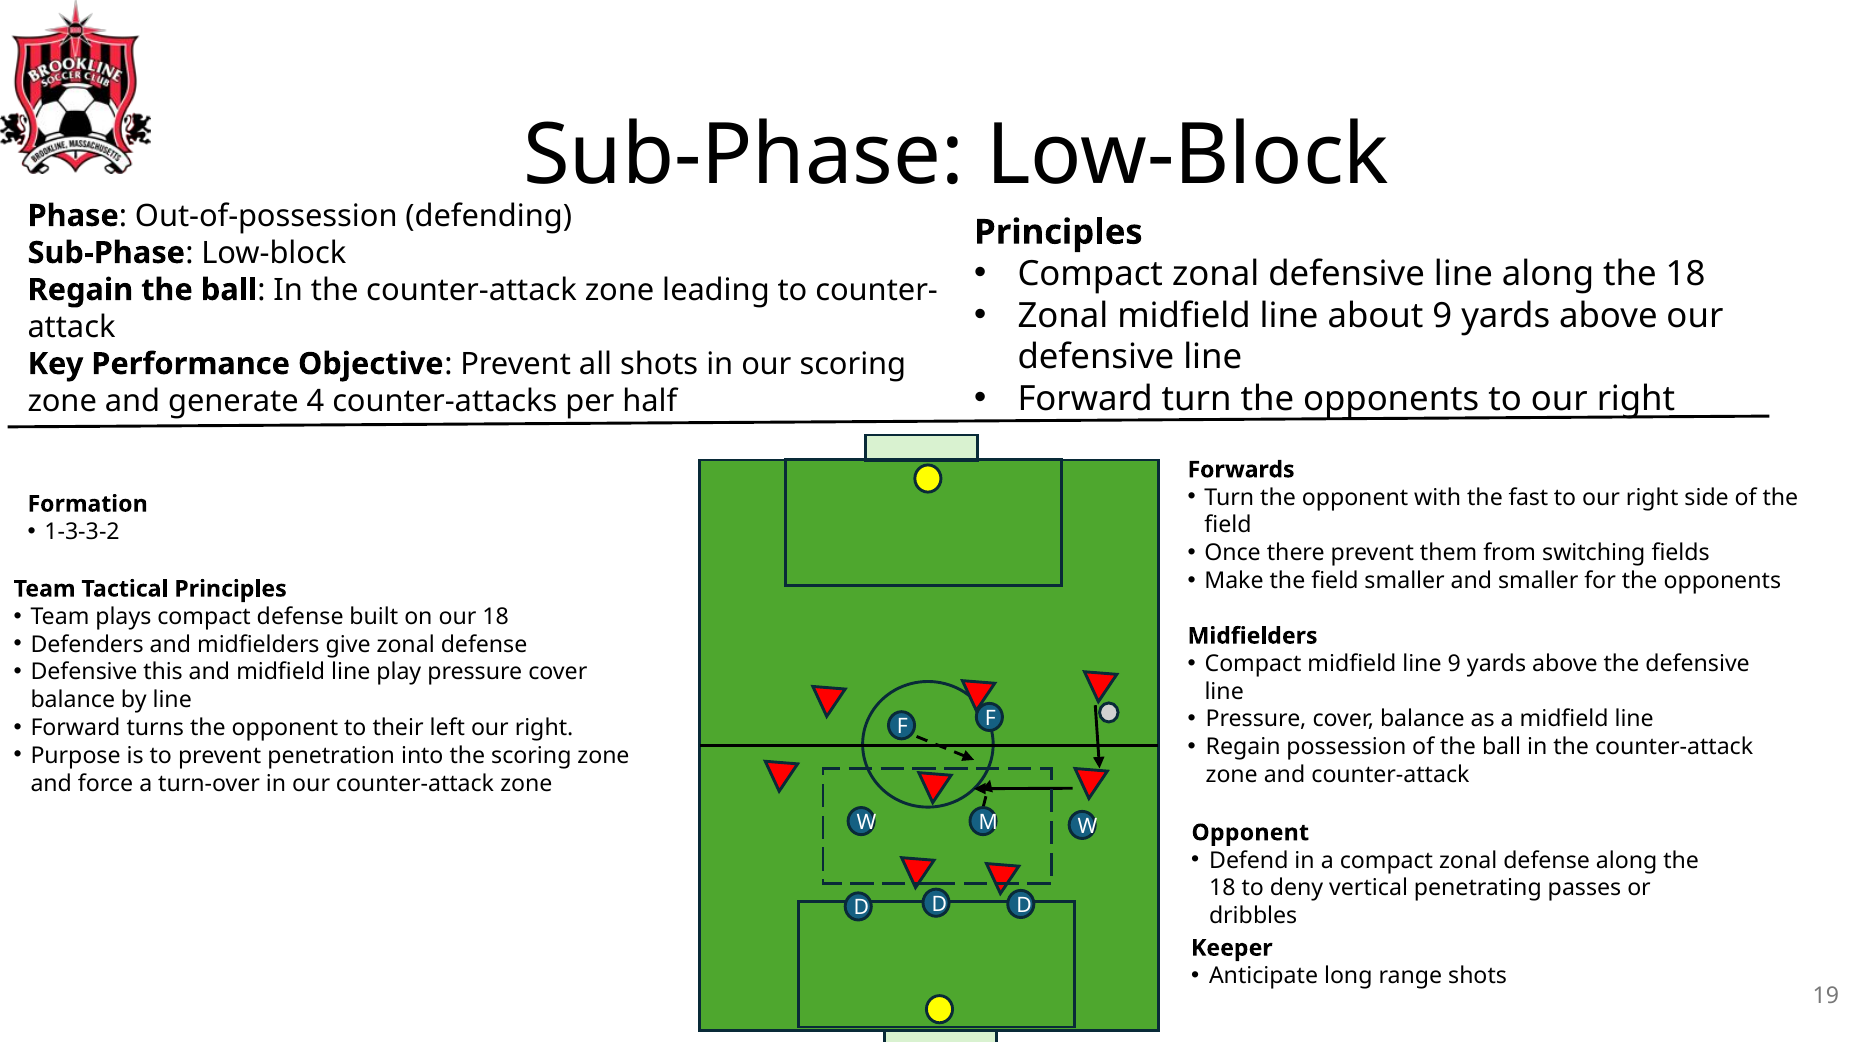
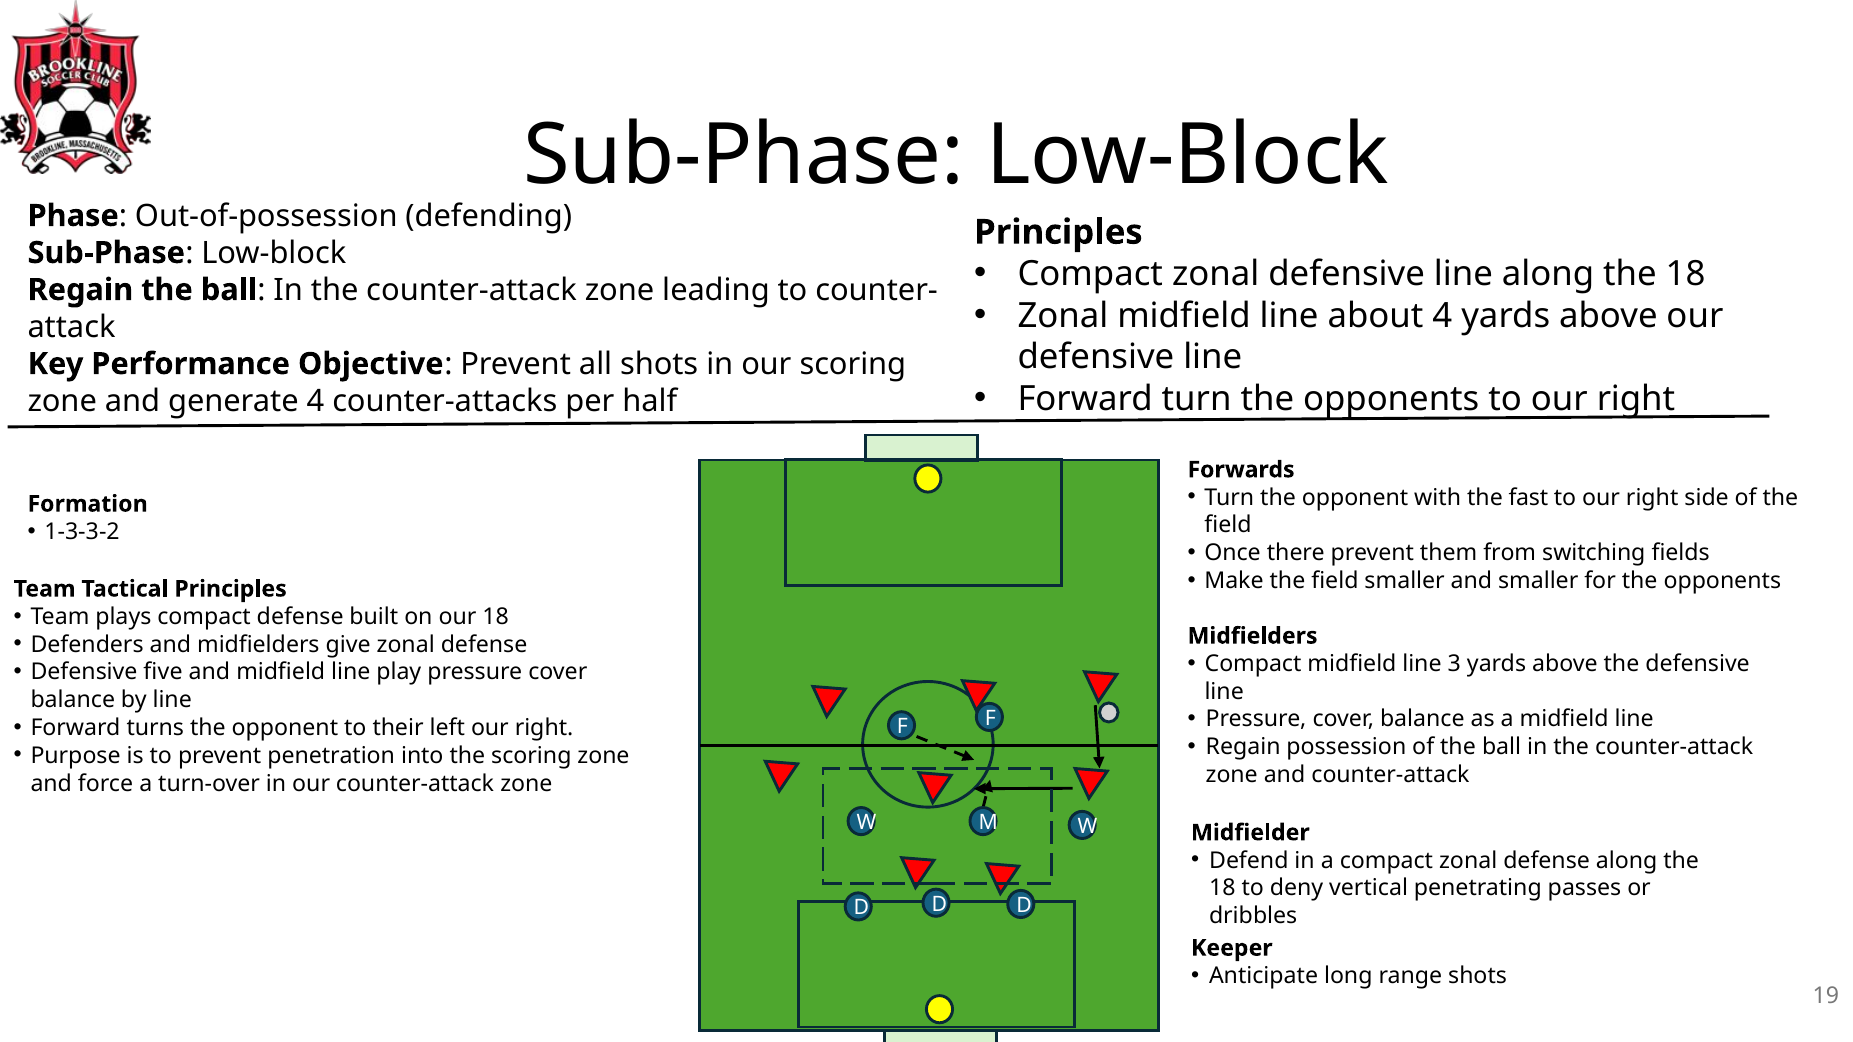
about 9: 9 -> 4 (1442, 316)
line 9: 9 -> 3 (1454, 664)
this: this -> five (163, 672)
Opponent: Opponent -> Midfielder (1250, 833)
